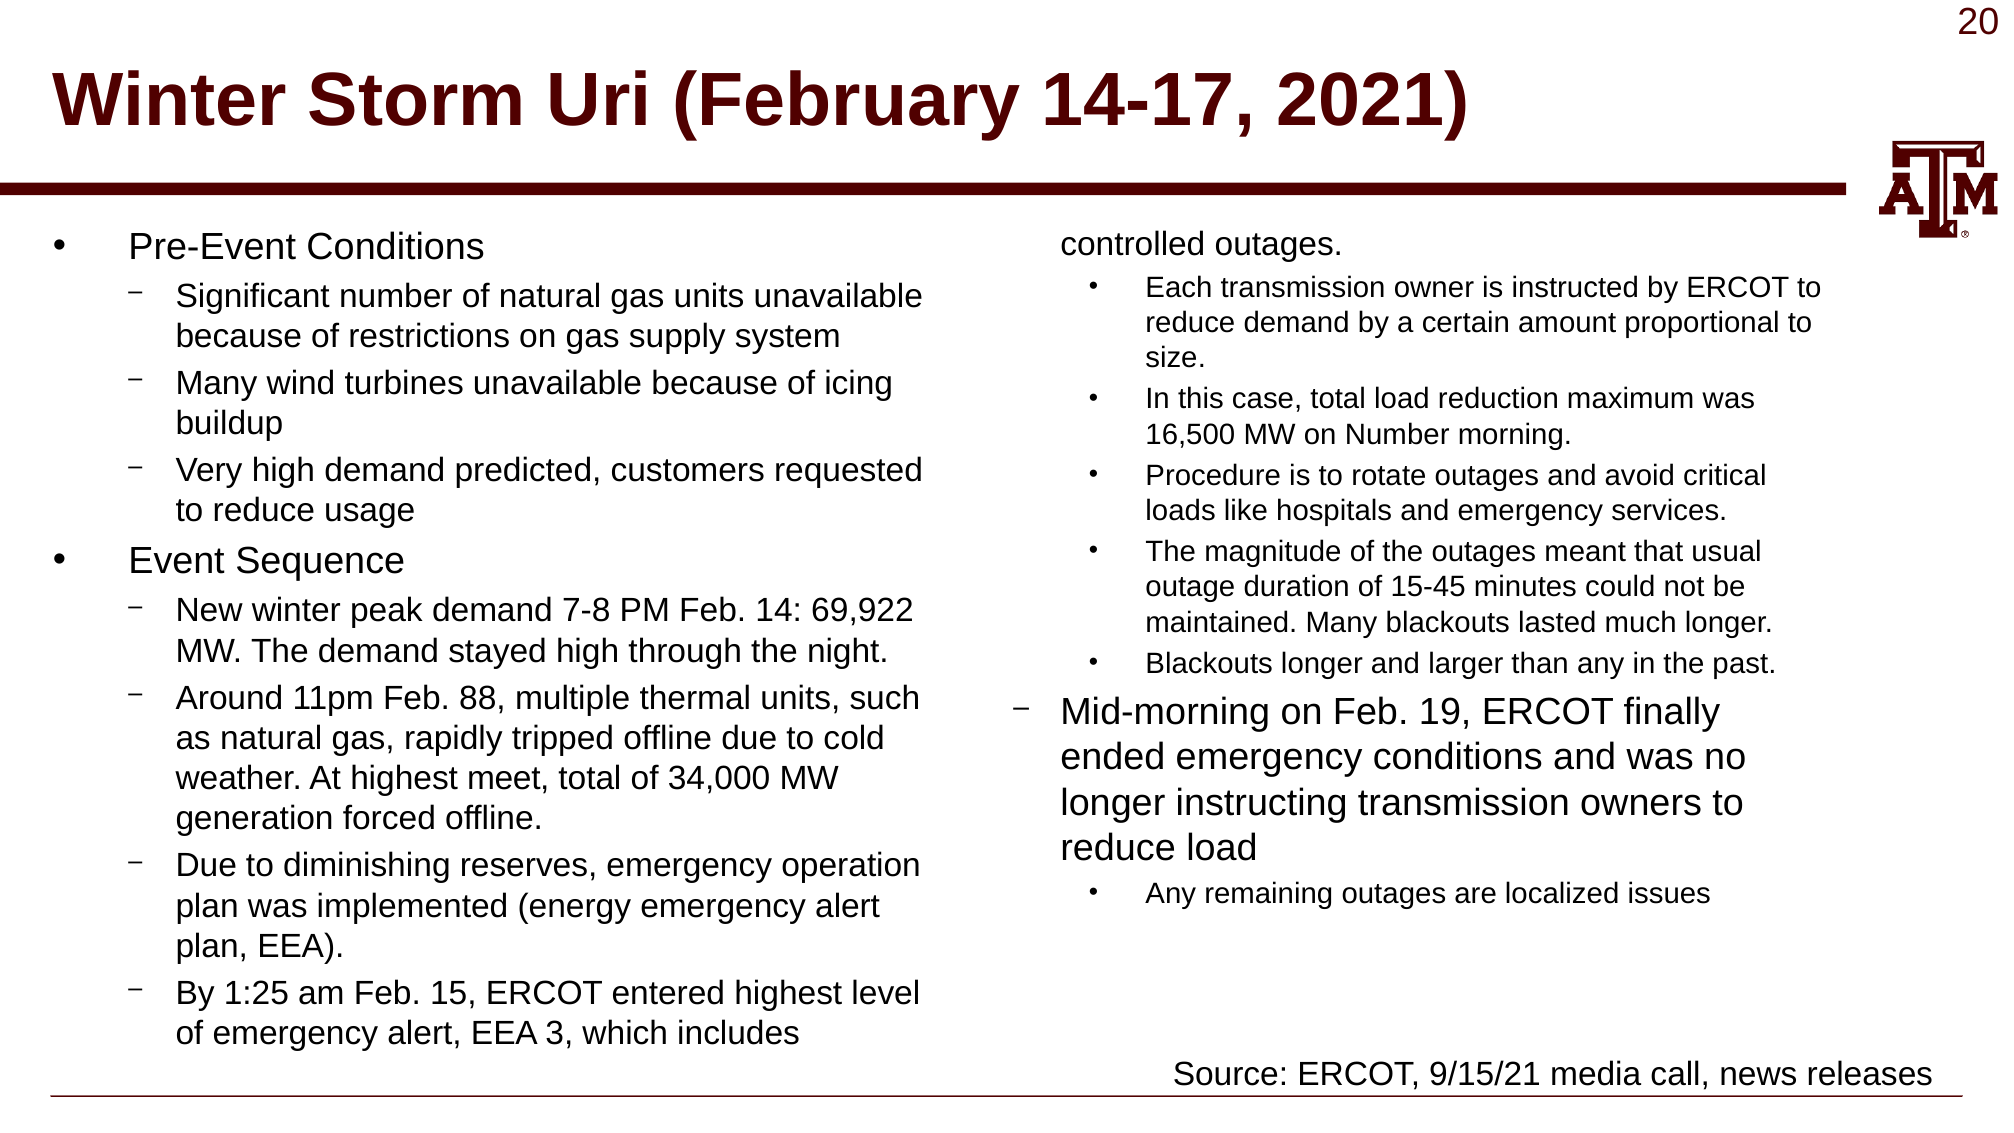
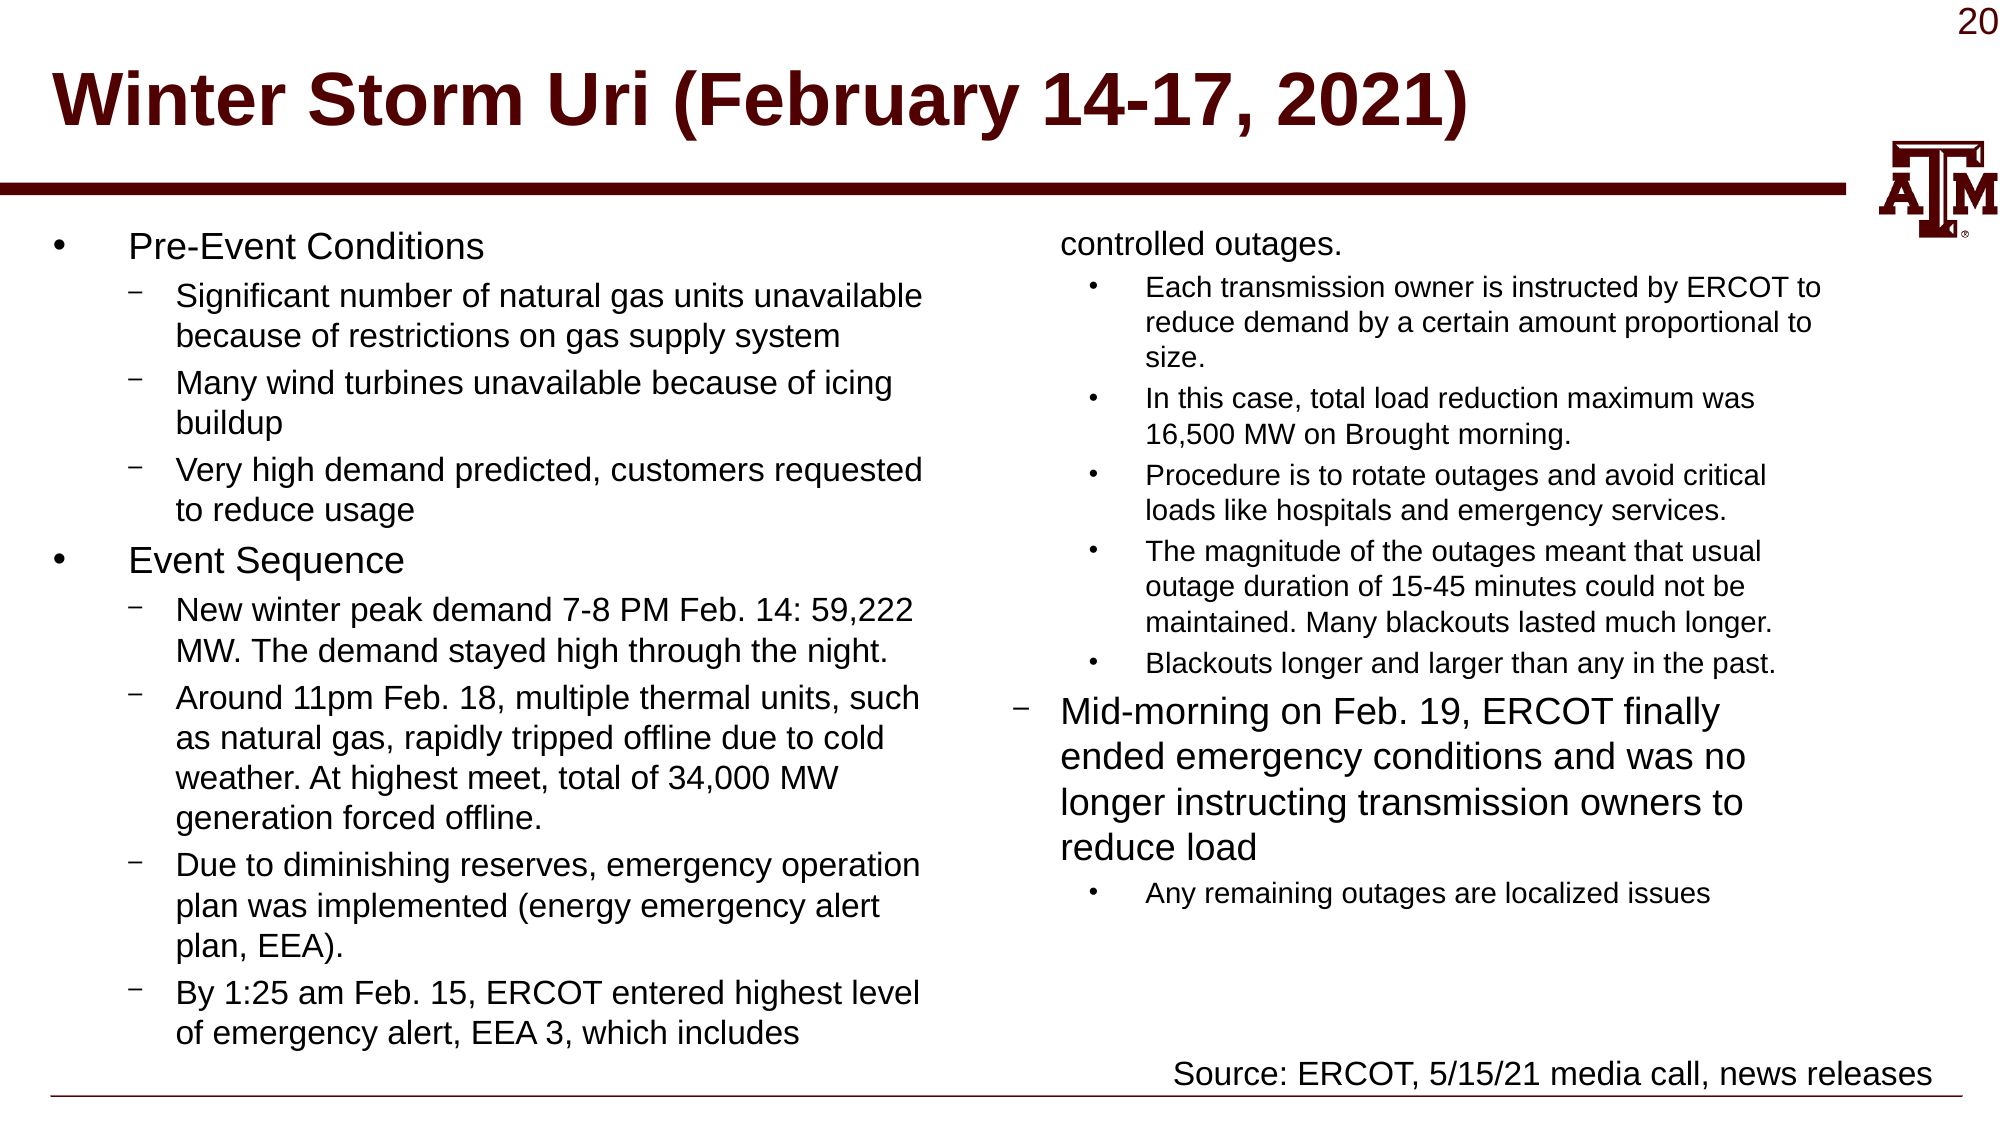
on Number: Number -> Brought (1397, 434)
69,922: 69,922 -> 59,222 (862, 611)
88: 88 -> 18 (482, 698)
9/15/21: 9/15/21 -> 5/15/21 (1485, 1075)
